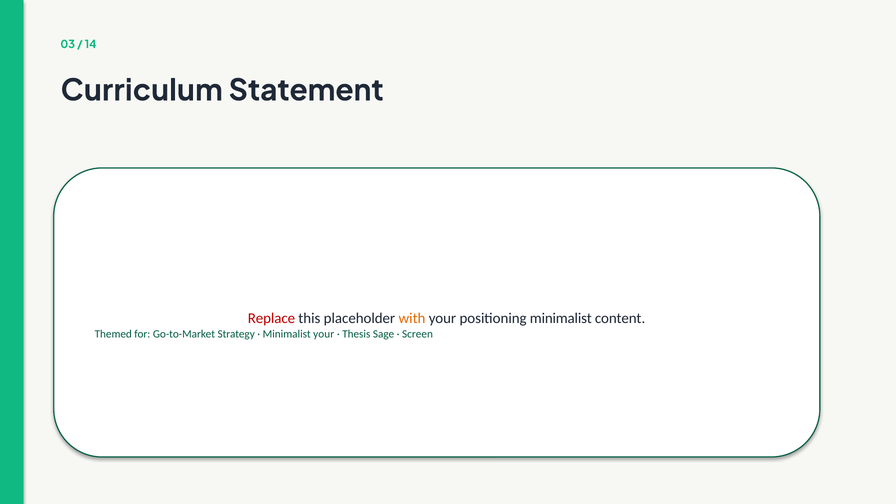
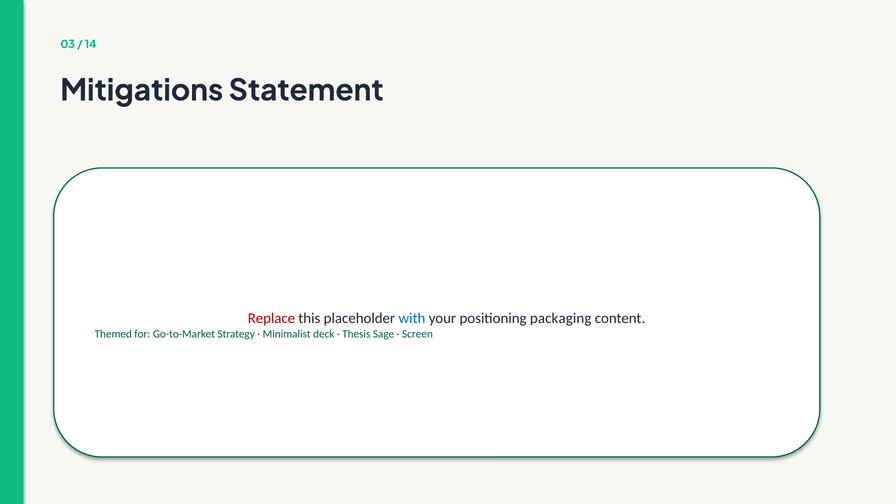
Curriculum: Curriculum -> Mitigations (142, 91)
with colour: orange -> blue (412, 319)
positioning minimalist: minimalist -> packaging (561, 319)
Minimalist your: your -> deck (324, 334)
